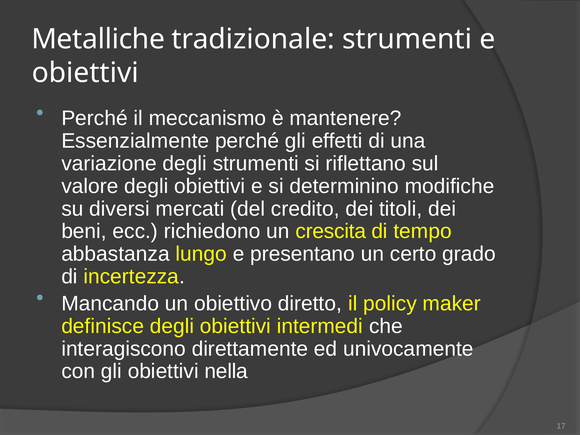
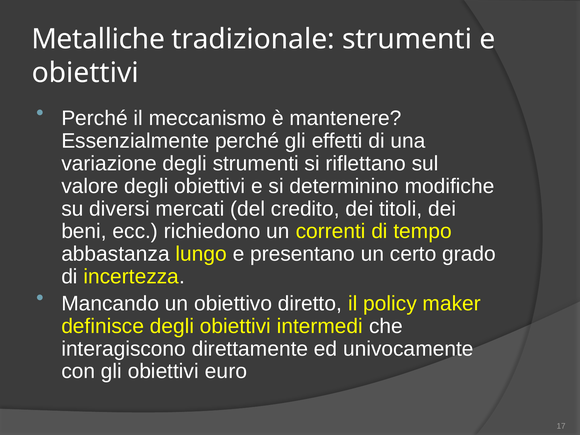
crescita: crescita -> correnti (331, 231)
nella: nella -> euro (226, 371)
